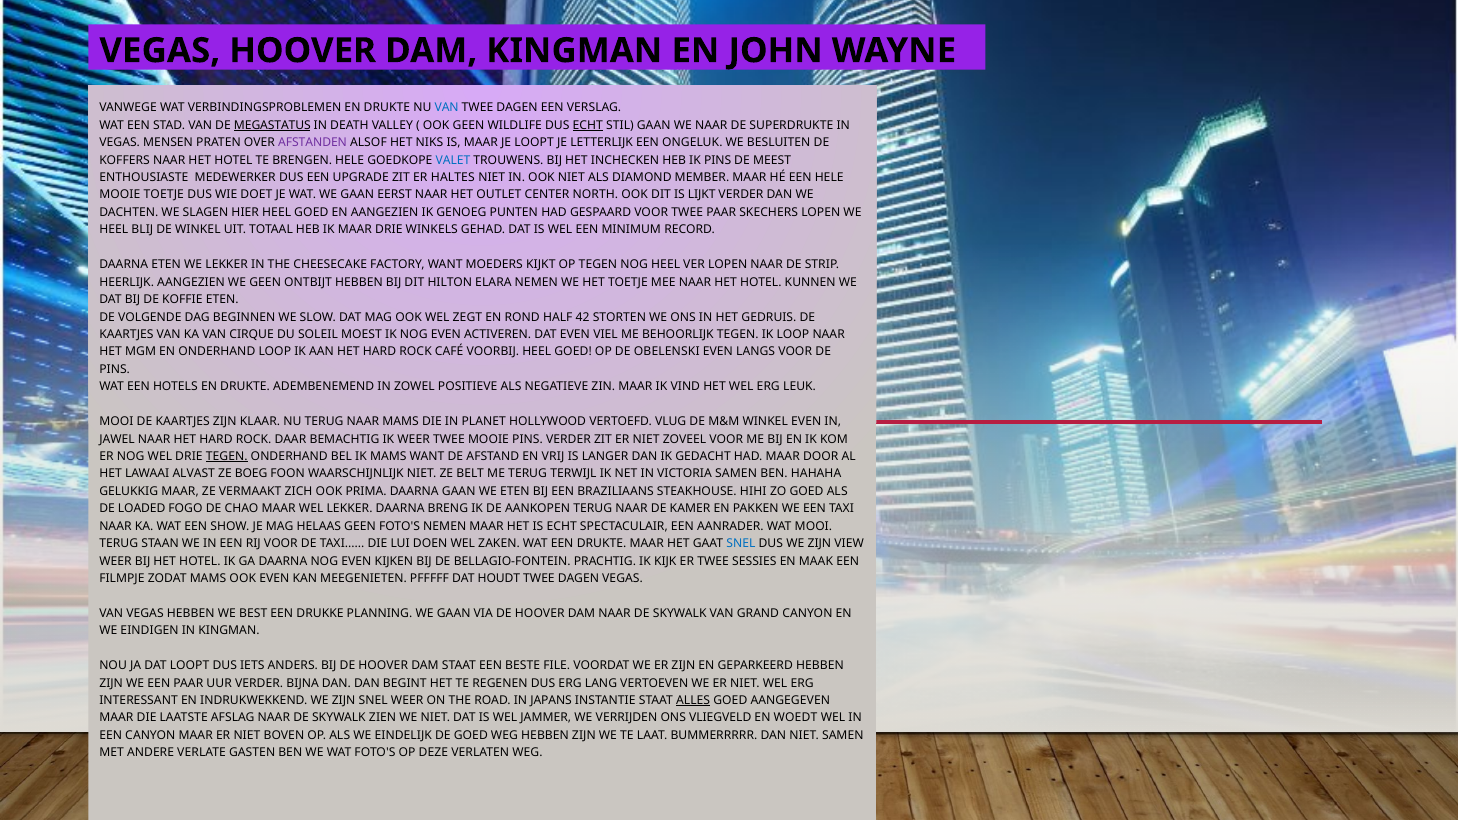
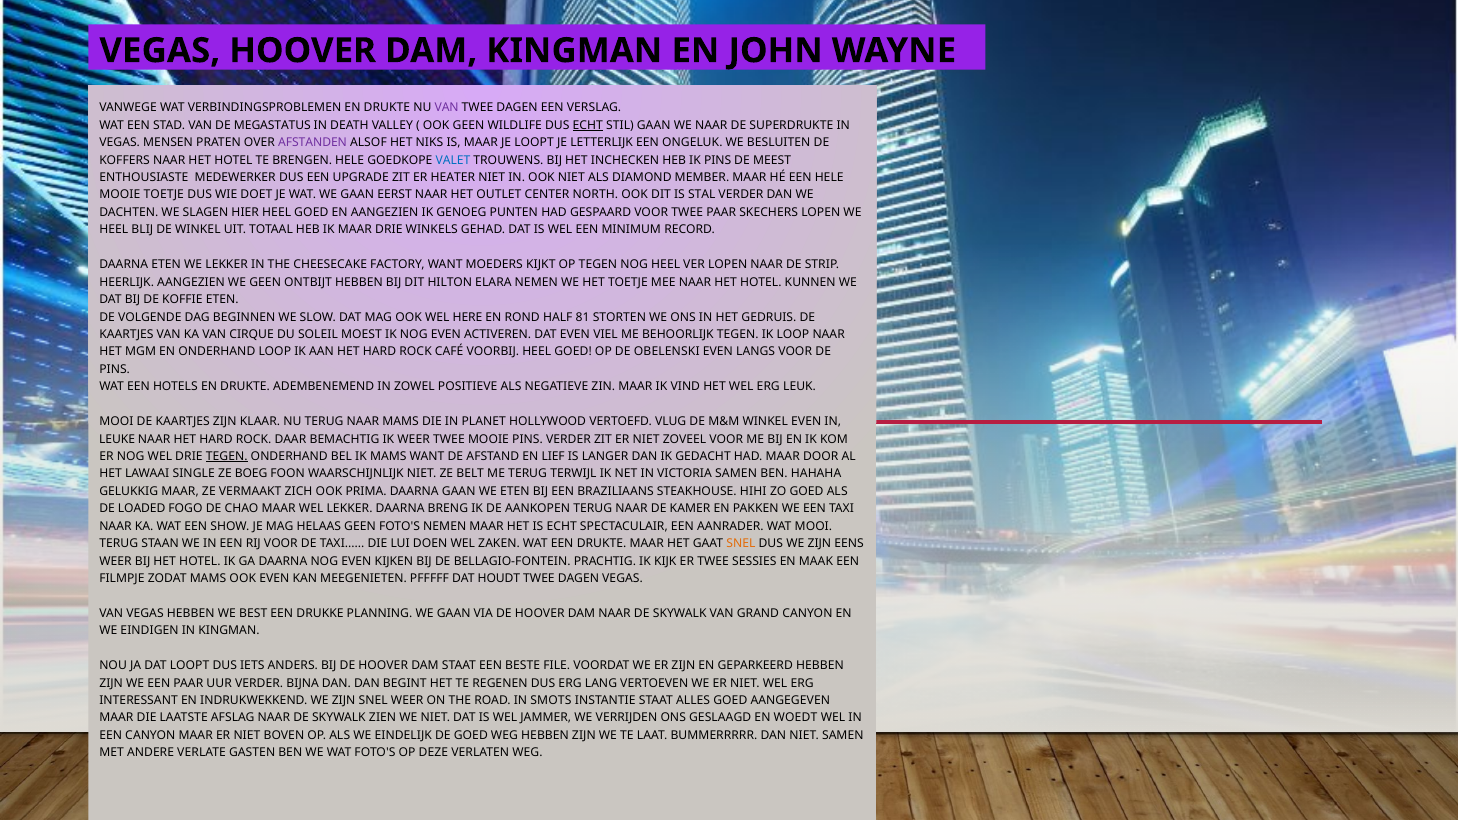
VAN colour: blue -> purple (447, 108)
MEGASTATUS underline: present -> none (272, 125)
HALTES: HALTES -> HEATER (453, 178)
LIJKT: LIJKT -> STAL (702, 195)
ZEGT: ZEGT -> HERE (468, 317)
42: 42 -> 81 (583, 317)
JAWEL: JAWEL -> LEUKE (117, 439)
VRIJ: VRIJ -> LIEF (553, 457)
ALVAST: ALVAST -> SINGLE (194, 474)
SNEL colour: blue -> orange (741, 544)
VIEW: VIEW -> EENS (849, 544)
JAPANS: JAPANS -> SMOTS (551, 701)
ALLES underline: present -> none (693, 701)
VLIEGVELD: VLIEGVELD -> GESLAAGD (720, 718)
